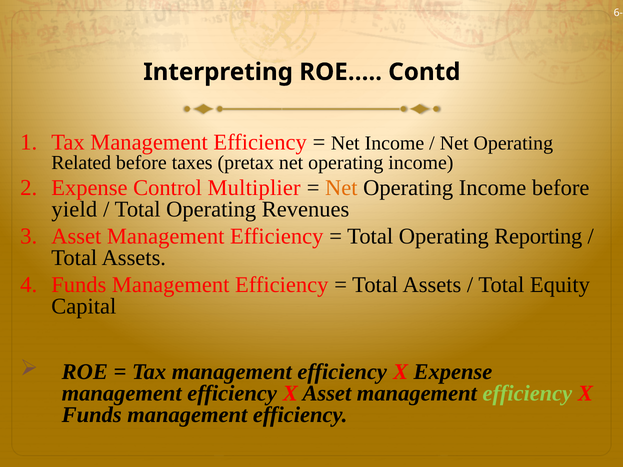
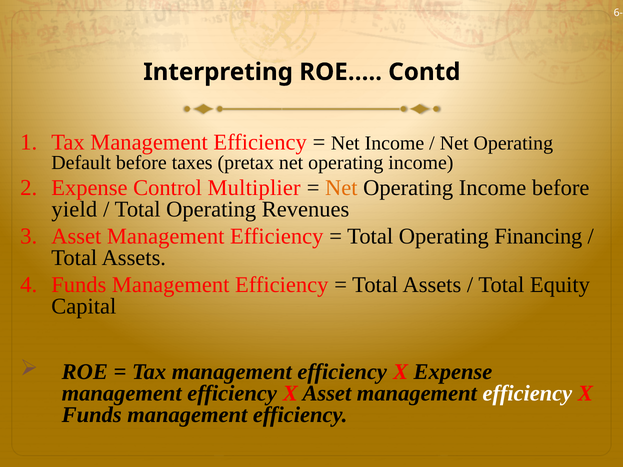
Related: Related -> Default (81, 163)
Reporting: Reporting -> Financing (538, 236)
efficiency colour: light green -> white (527, 394)
